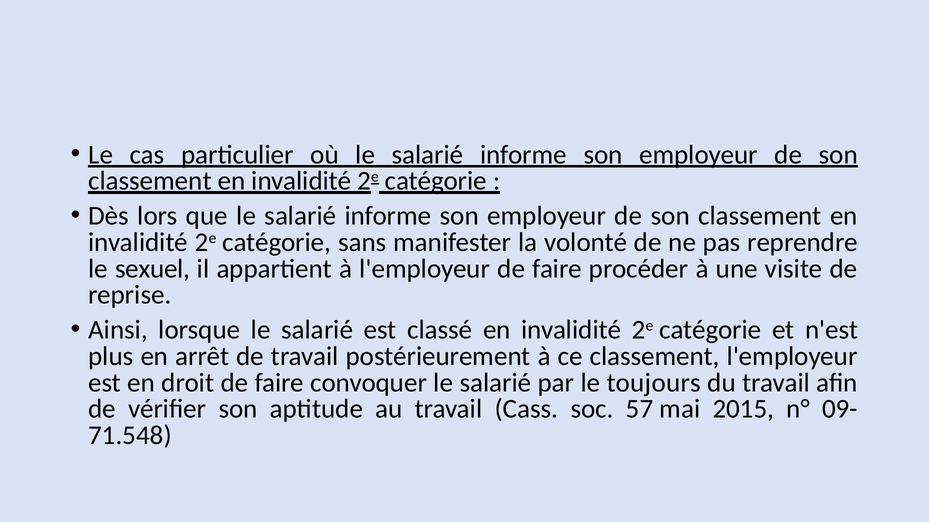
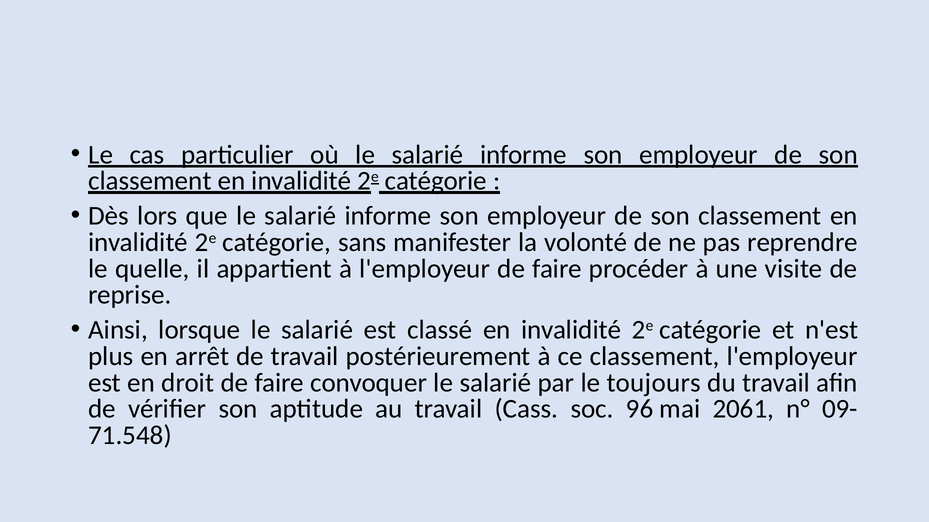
sexuel: sexuel -> quelle (152, 269)
57: 57 -> 96 (640, 409)
2015: 2015 -> 2061 (743, 409)
